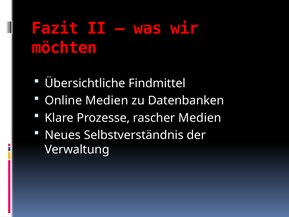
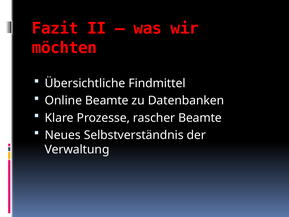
Online Medien: Medien -> Beamte (107, 100)
rascher Medien: Medien -> Beamte (200, 118)
